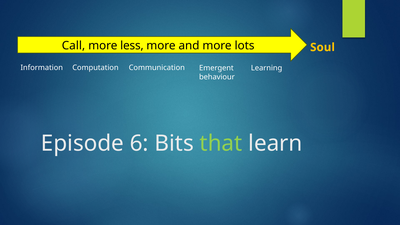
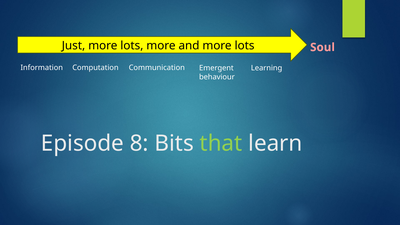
Call: Call -> Just (74, 46)
less: less -> lots (132, 46)
Soul colour: yellow -> pink (322, 47)
6: 6 -> 8 (139, 143)
